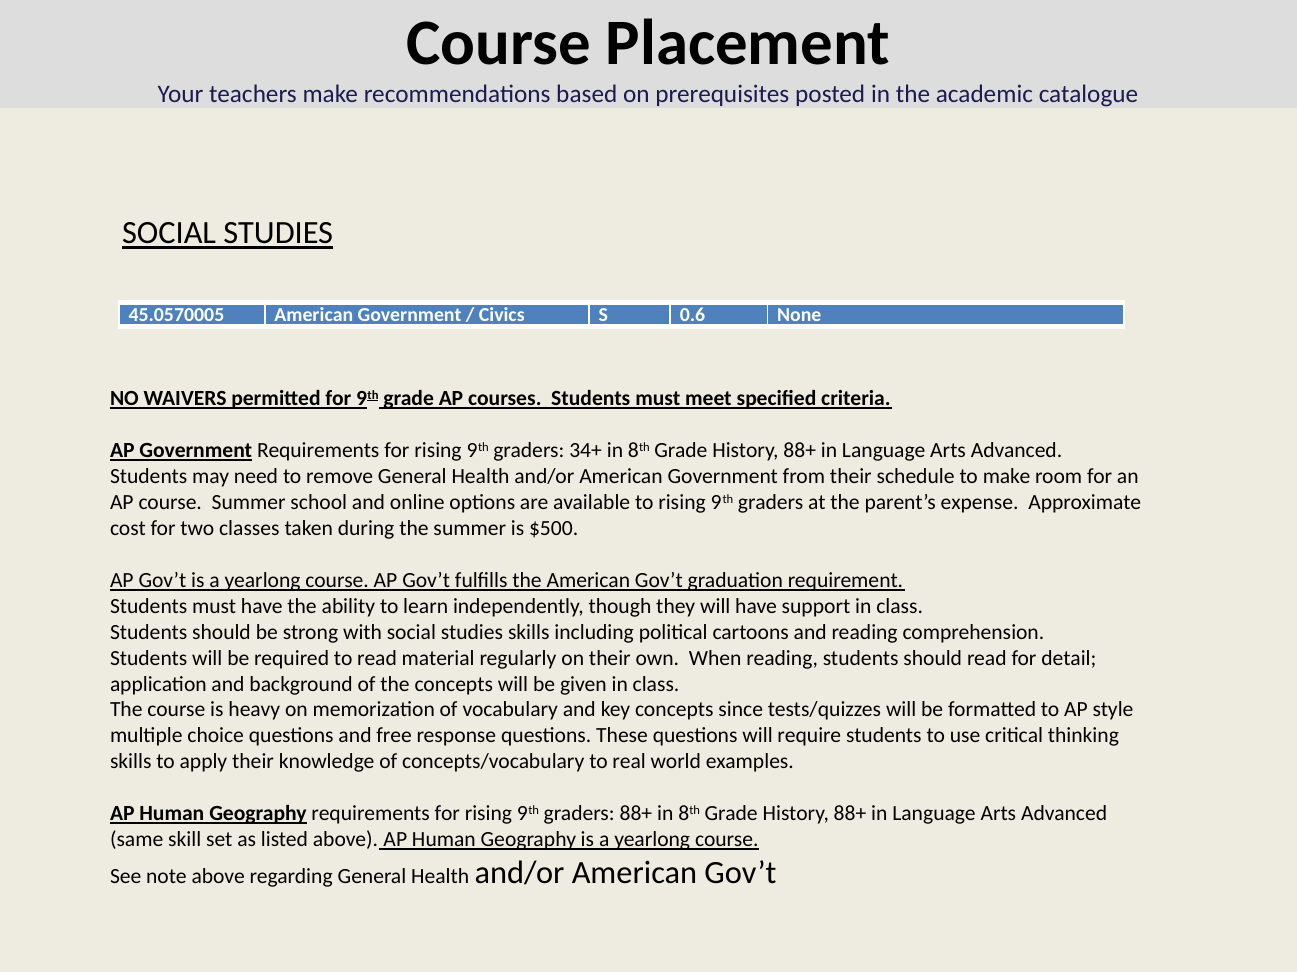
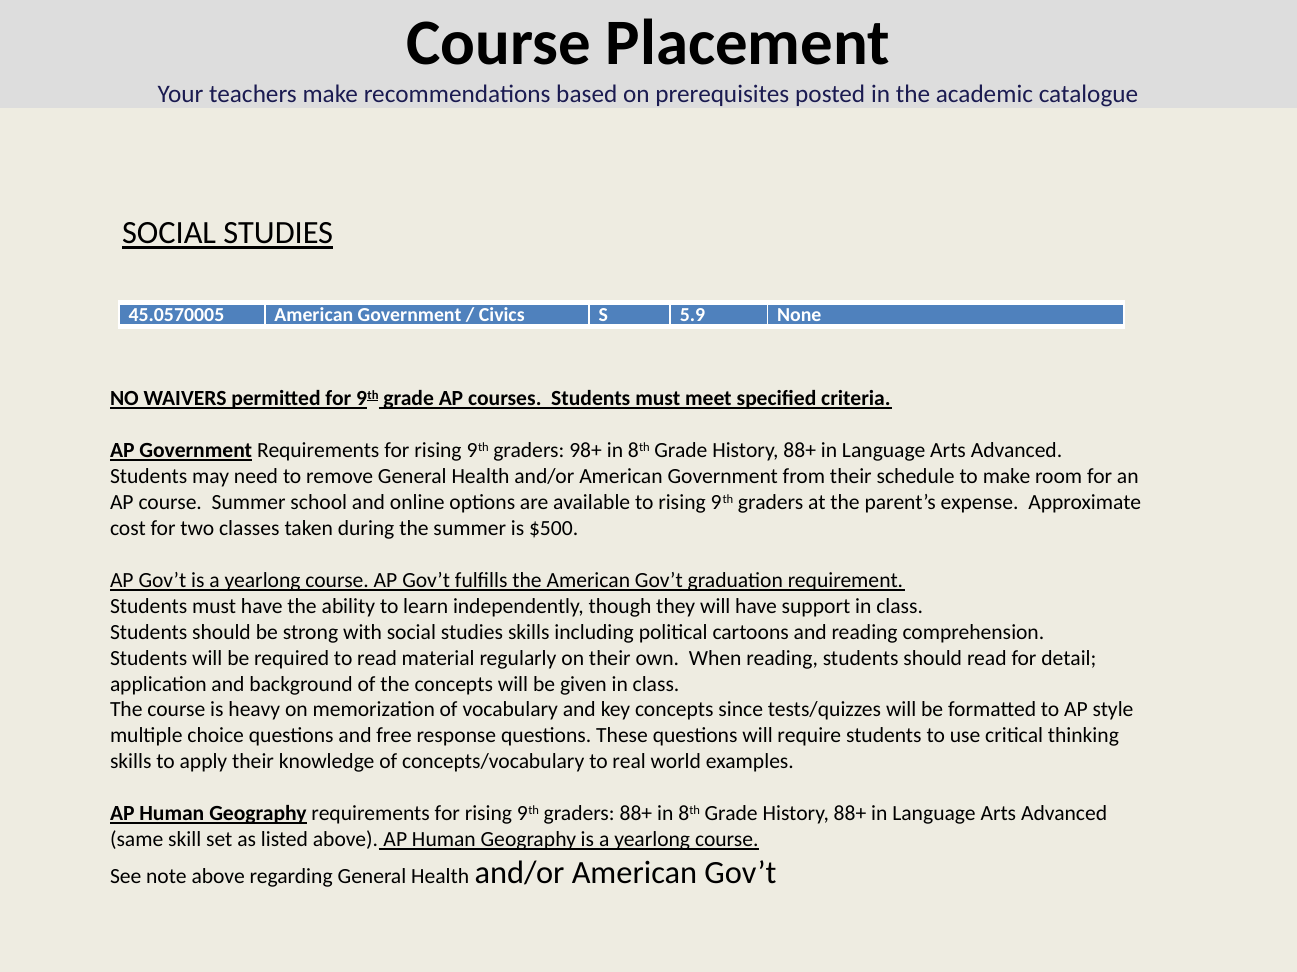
0.6: 0.6 -> 5.9 (692, 315)
34+: 34+ -> 98+ (586, 451)
